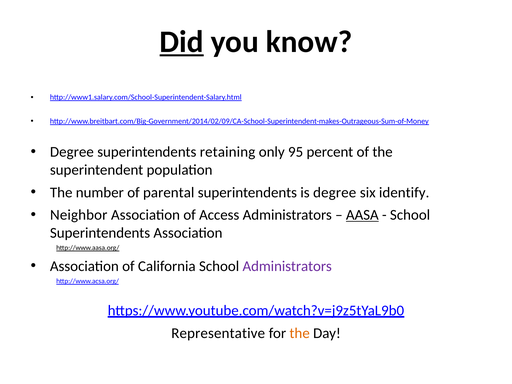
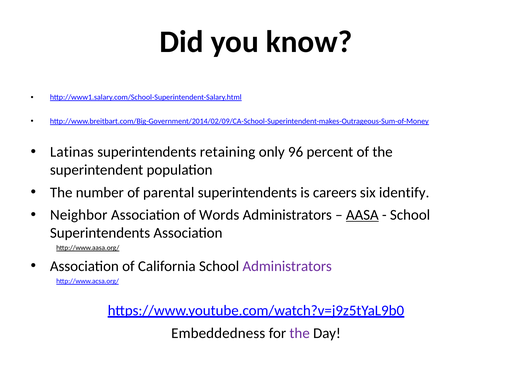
Did underline: present -> none (182, 42)
Degree: Degree -> Latinas (72, 152)
95: 95 -> 96 (296, 152)
is degree: degree -> careers (335, 192)
Access: Access -> Words (219, 215)
Representative: Representative -> Embeddedness (218, 333)
the colour: orange -> purple (300, 333)
